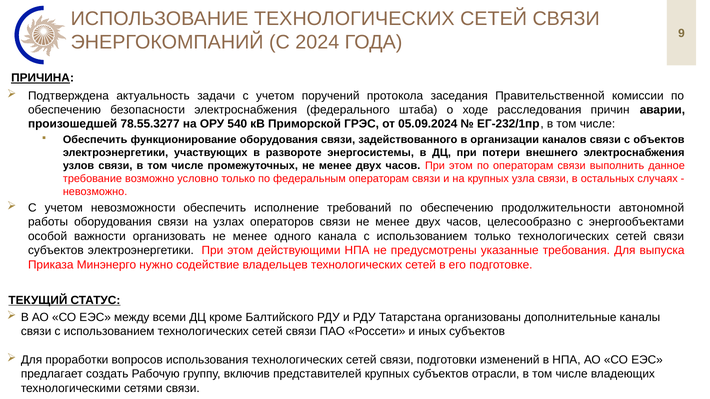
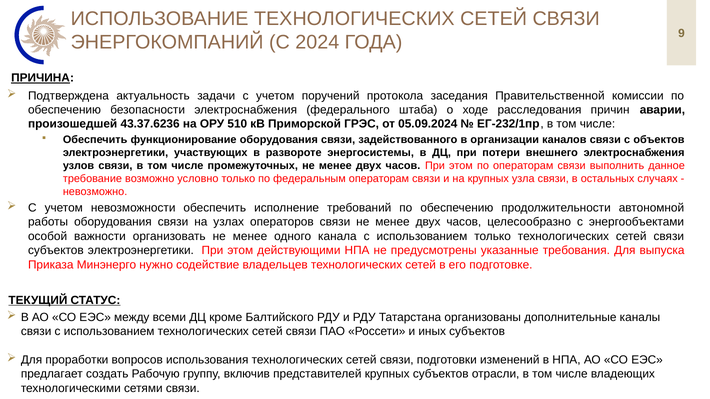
78.55.3277: 78.55.3277 -> 43.37.6236 (150, 124)
540: 540 -> 510 (237, 124)
